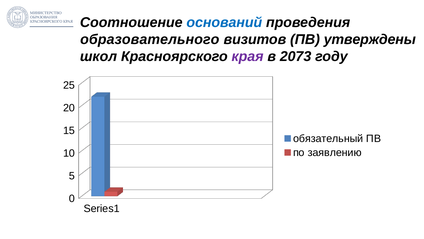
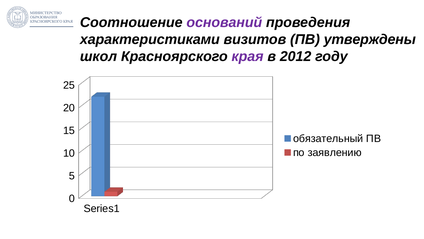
оснований colour: blue -> purple (224, 22)
образовательного: образовательного -> характеристиками (150, 39)
2073: 2073 -> 2012 (296, 56)
